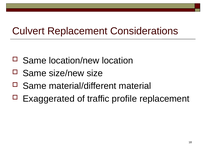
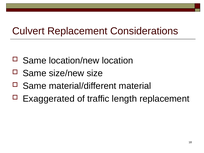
profile: profile -> length (124, 99)
